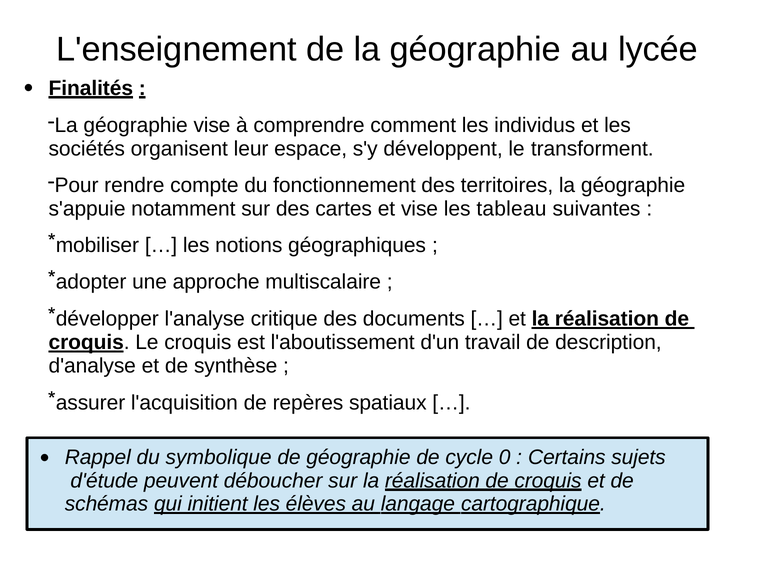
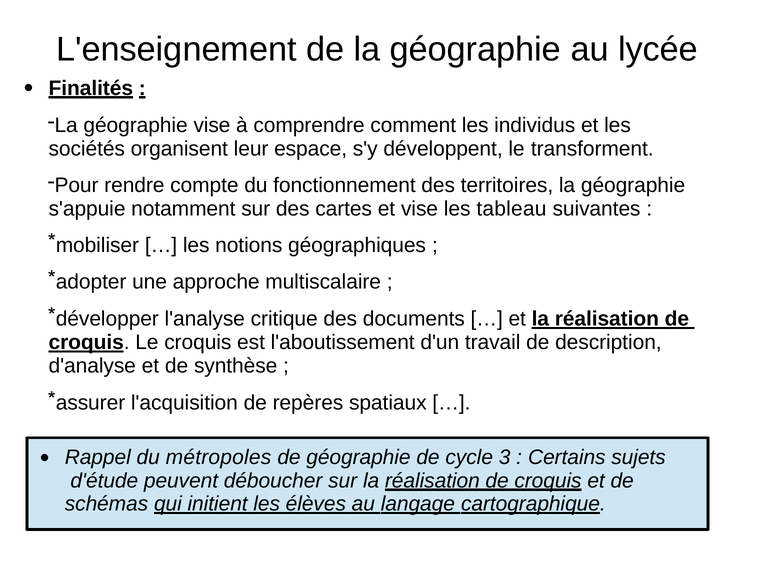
symbolique: symbolique -> métropoles (219, 458)
0: 0 -> 3 (505, 458)
